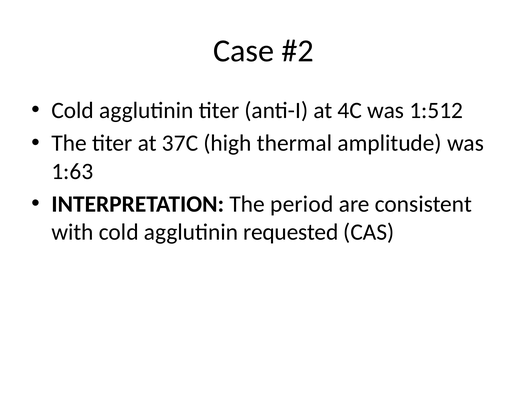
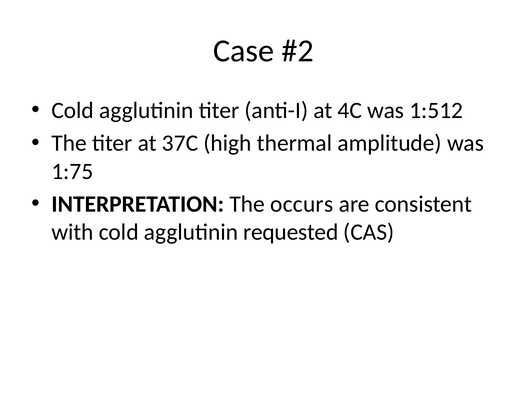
1:63: 1:63 -> 1:75 (72, 171)
period: period -> occurs (302, 204)
